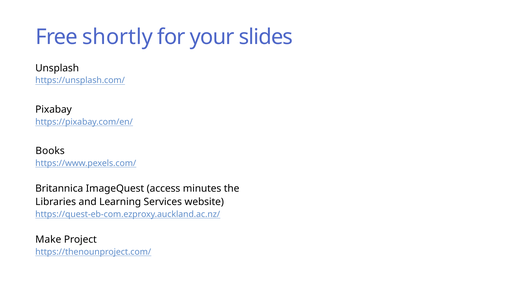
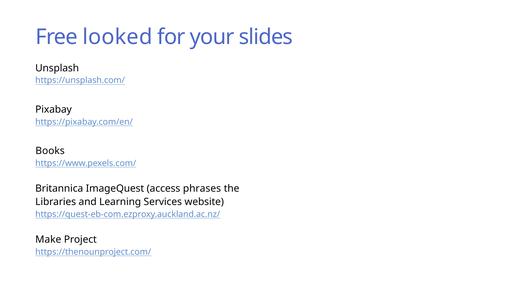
shortly: shortly -> looked (117, 37)
minutes: minutes -> phrases (202, 189)
